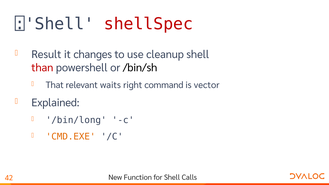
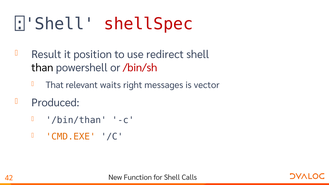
changes: changes -> position (93, 55)
cleanup: cleanup -> redirect (165, 55)
than colour: red -> black (42, 68)
/bin/sh colour: black -> red (140, 68)
command: command -> messages (164, 85)
Explained: Explained -> Produced (55, 103)
/bin/long: /bin/long -> /bin/than (76, 120)
